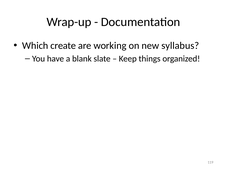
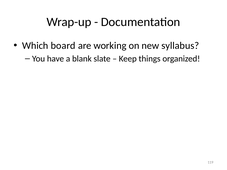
create: create -> board (63, 46)
